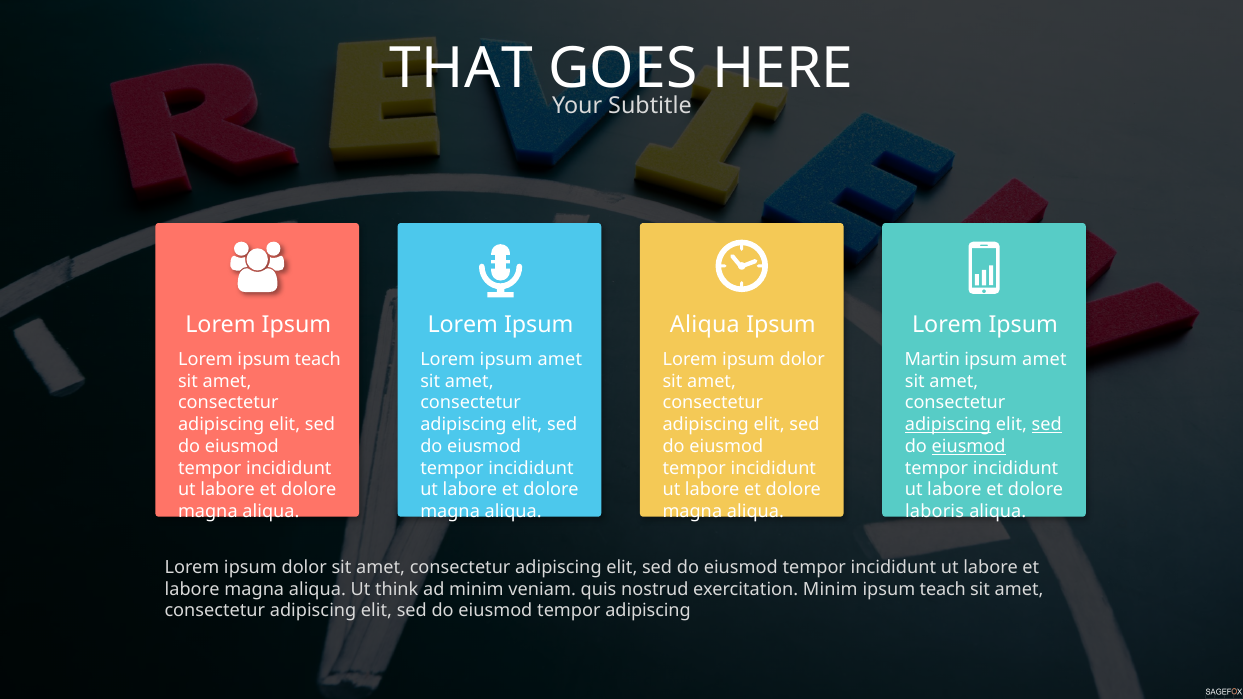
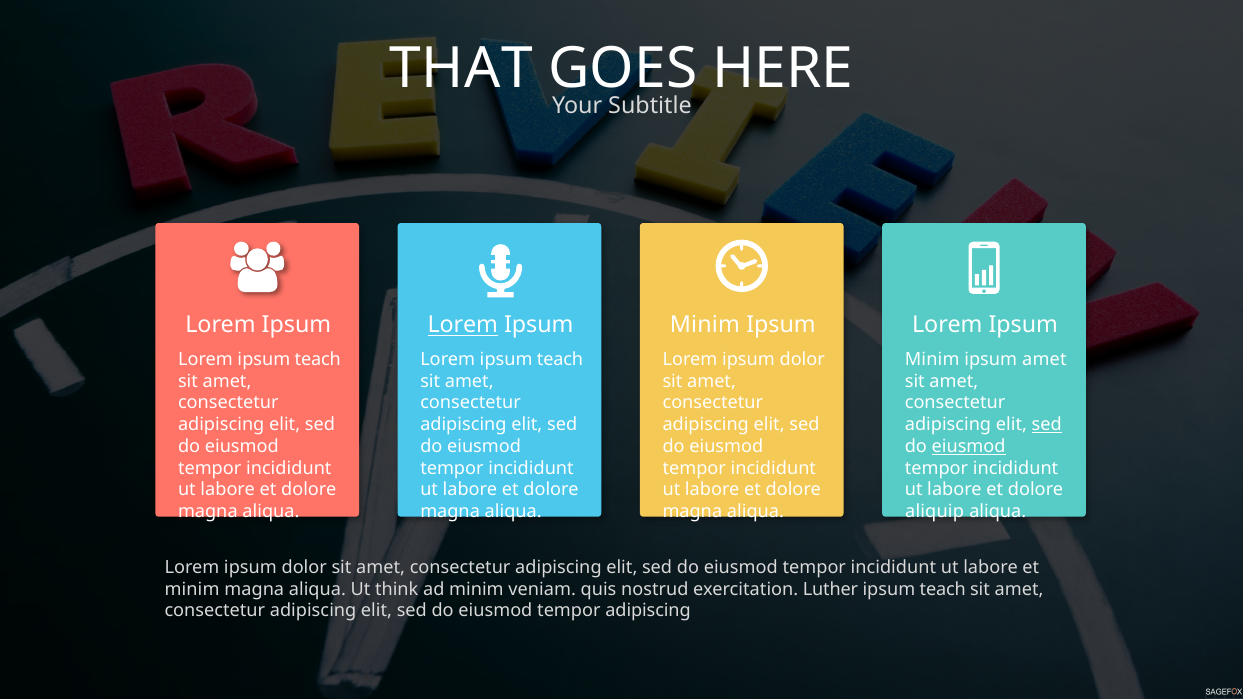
Lorem underline: none -> present (463, 325)
Aliqua: Aliqua -> Minim (705, 325)
amet: amet -> teach (560, 359)
Martin: Martin -> Minim (932, 359)
adipiscing underline: present -> none (948, 425)
laboris: laboris -> aliquip (935, 512)
labore: labore -> minim (192, 589)
exercitation Minim: Minim -> Luther (830, 589)
